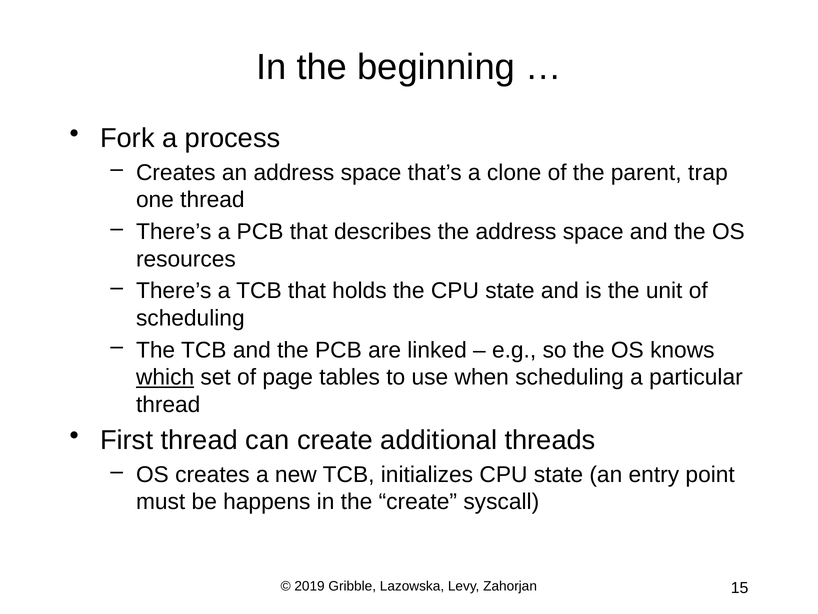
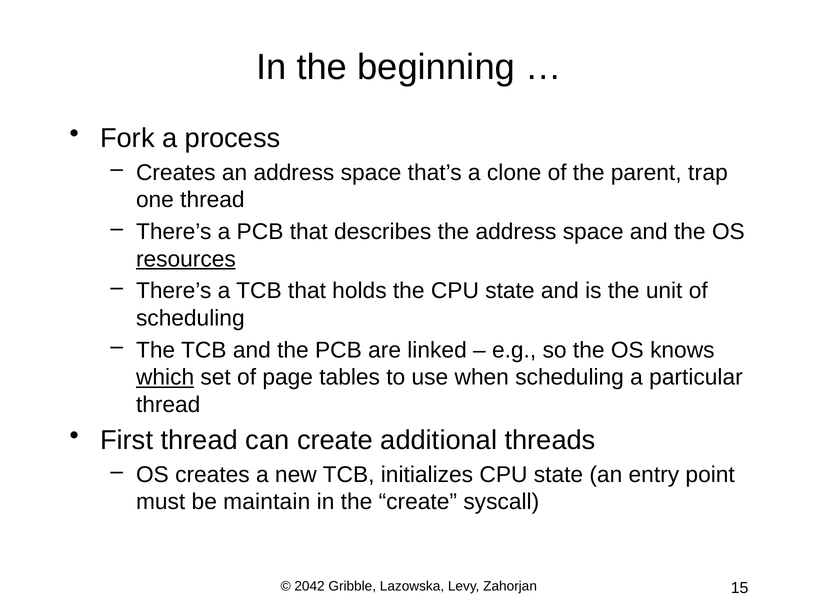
resources underline: none -> present (186, 259)
happens: happens -> maintain (267, 502)
2019: 2019 -> 2042 (310, 586)
